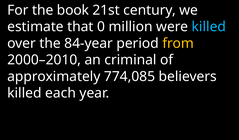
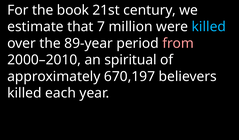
0: 0 -> 7 (101, 27)
84-year: 84-year -> 89-year (89, 43)
from colour: yellow -> pink (178, 43)
criminal: criminal -> spiritual (131, 60)
774,085: 774,085 -> 670,197 (130, 77)
